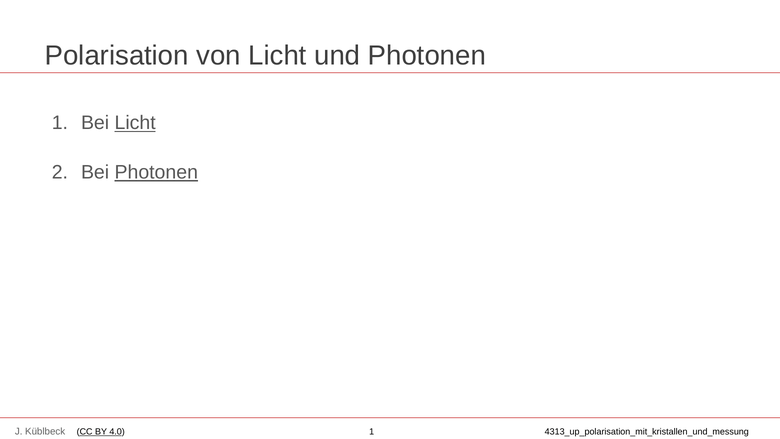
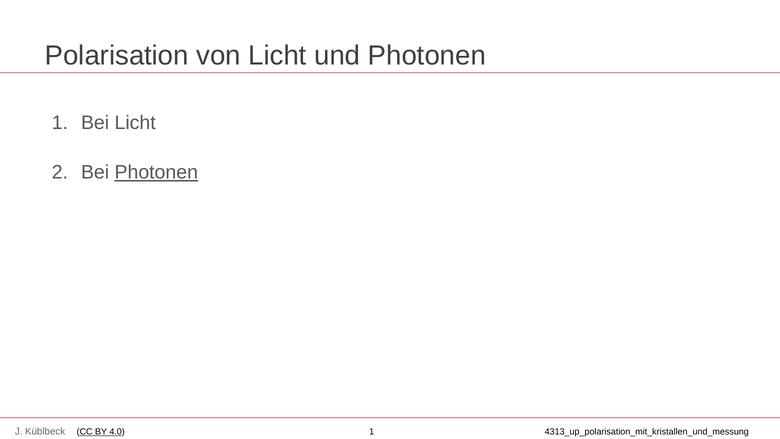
Licht underline: present -> none (135, 123)
